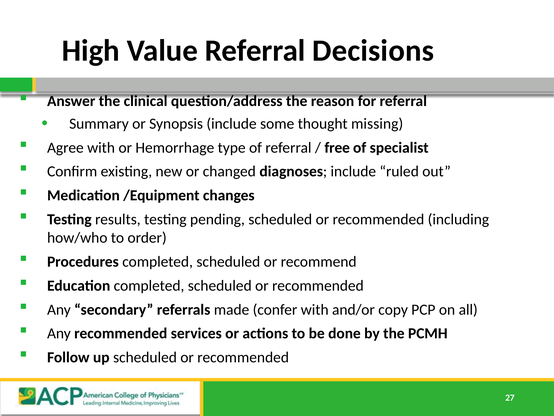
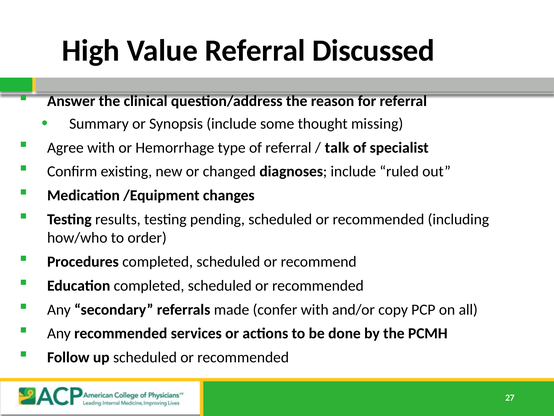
Decisions: Decisions -> Discussed (373, 51)
free: free -> talk (337, 147)
